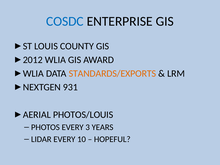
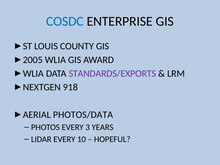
2012: 2012 -> 2005 (33, 60)
STANDARDS/EXPORTS colour: orange -> purple (112, 74)
931: 931 -> 918 (70, 87)
PHOTOS/LOUIS: PHOTOS/LOUIS -> PHOTOS/DATA (83, 115)
